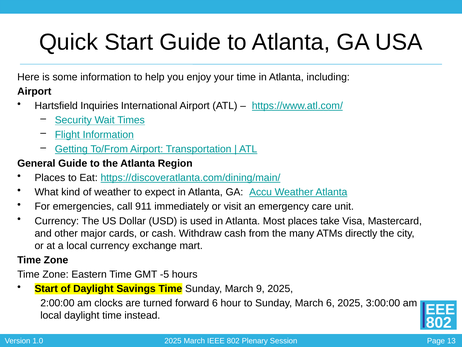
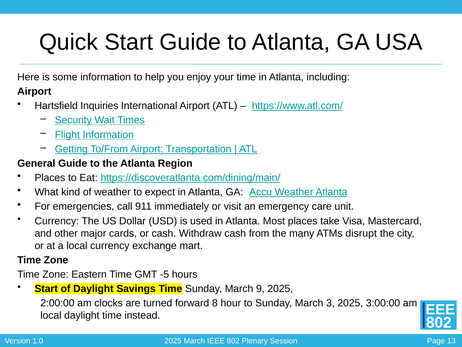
directly: directly -> disrupt (361, 233)
forward 6: 6 -> 8 (215, 303)
March 6: 6 -> 3 (330, 303)
